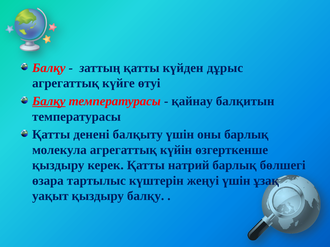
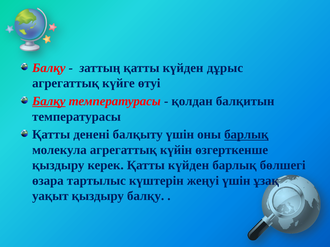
қайнау: қайнау -> қолдан (192, 101)
барлық underline: none -> present (246, 135)
керек Қатты натрий: натрий -> күйден (189, 166)
